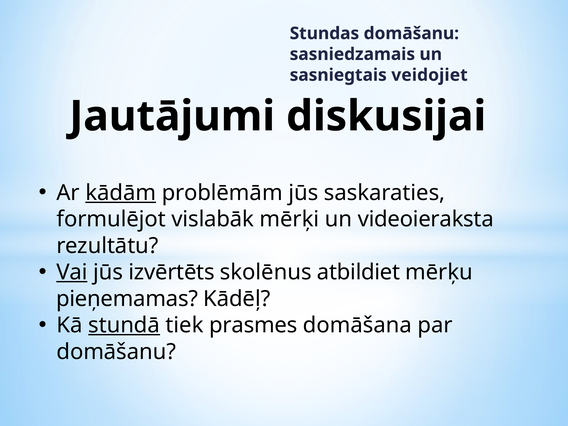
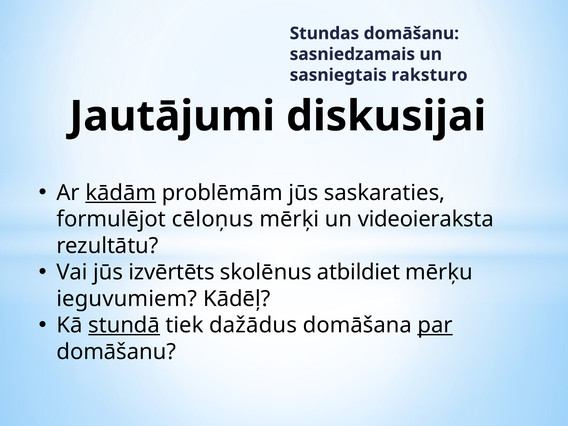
veidojiet: veidojiet -> raksturo (429, 75)
vislabāk: vislabāk -> cēloņus (213, 219)
Vai underline: present -> none (72, 272)
pieņemamas: pieņemamas -> ieguvumiem (127, 299)
prasmes: prasmes -> dažādus (253, 325)
par underline: none -> present (435, 325)
